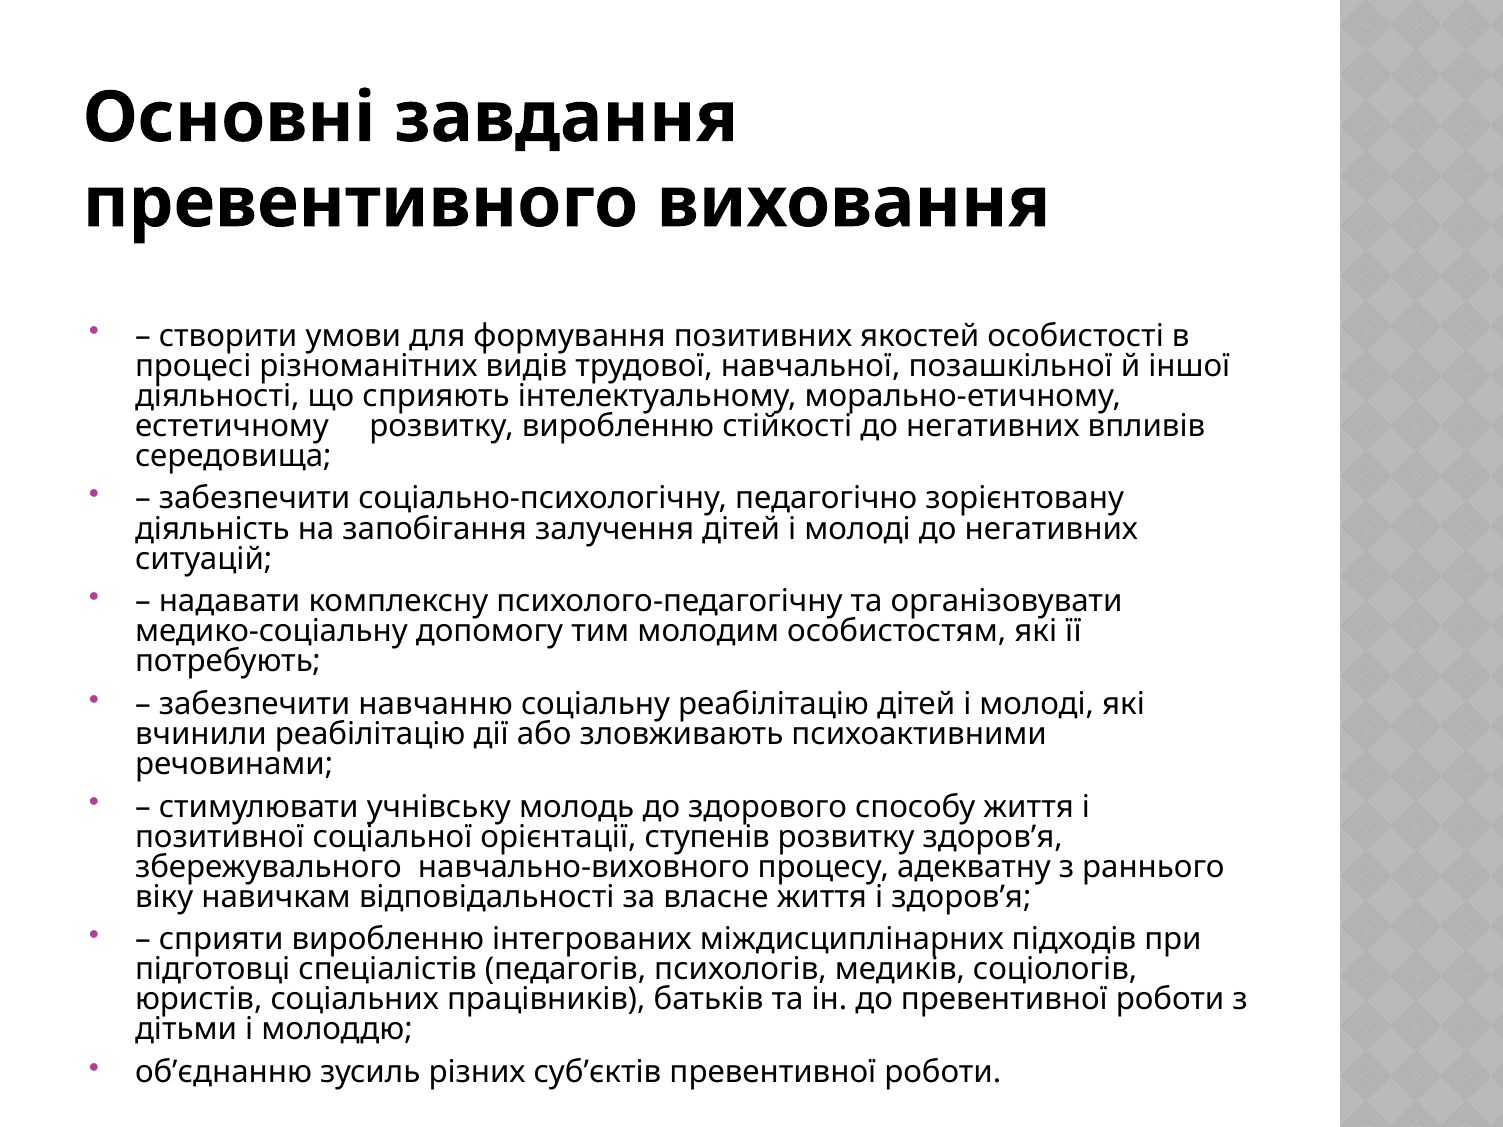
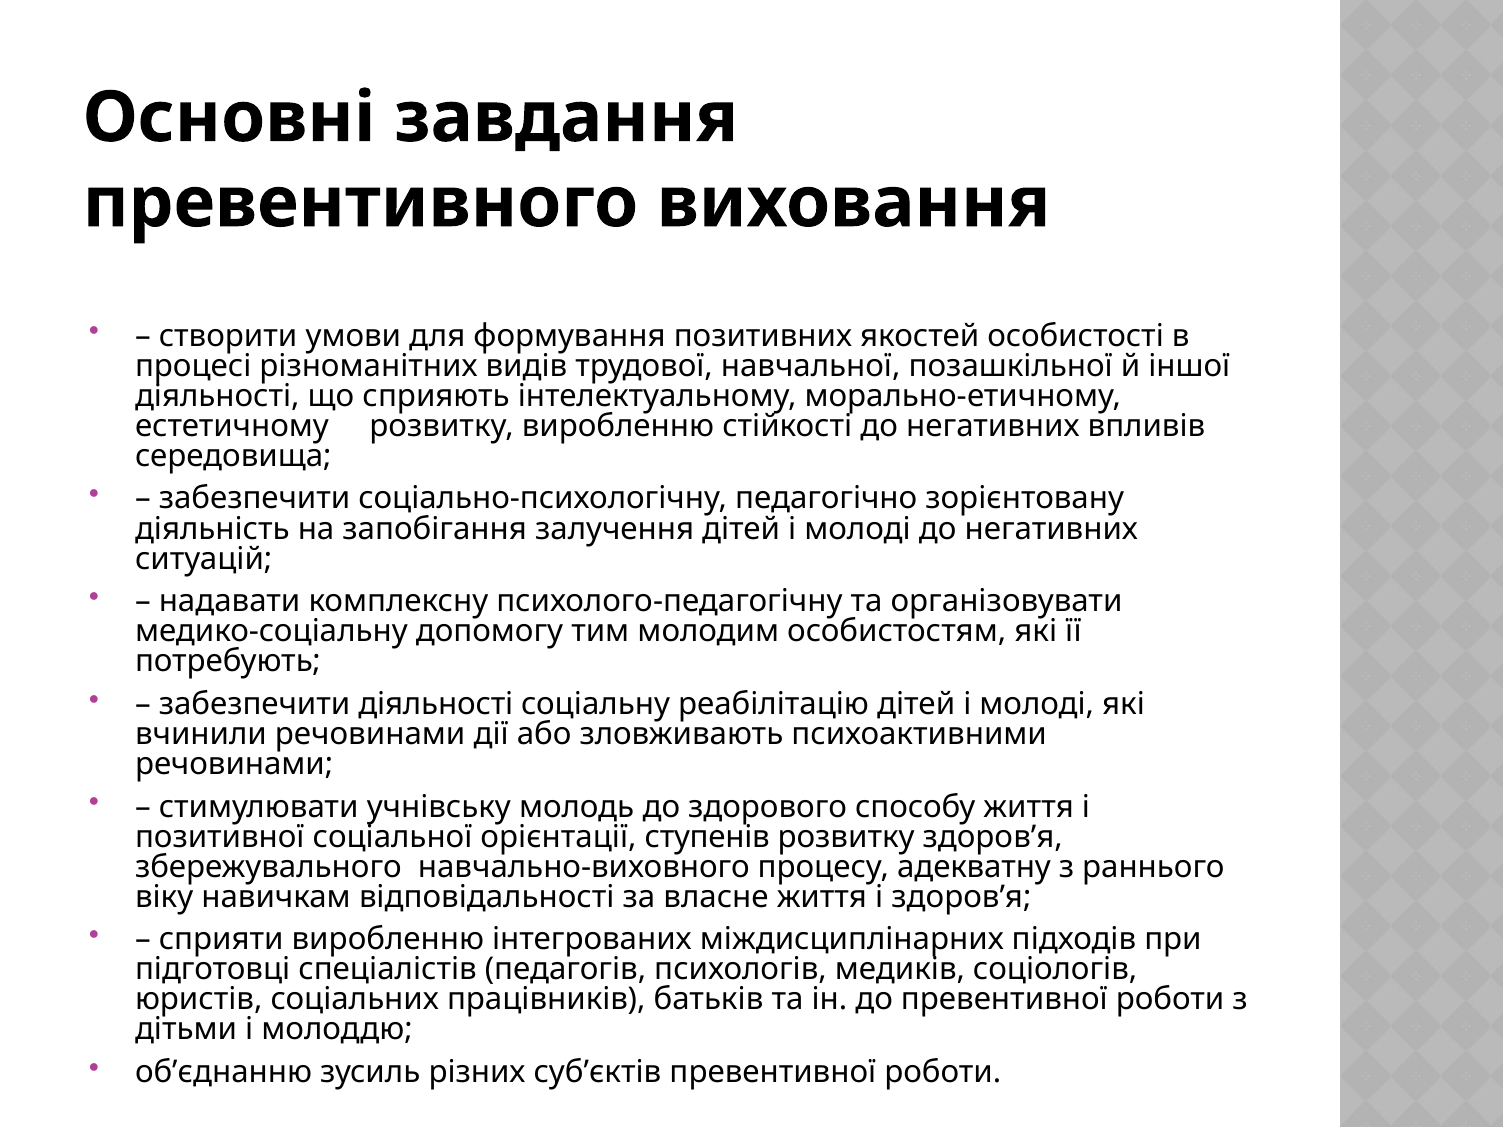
забезпечити навчанню: навчанню -> діяльності (436, 704)
вчинили реабілітацію: реабілітацію -> речовинами (370, 734)
